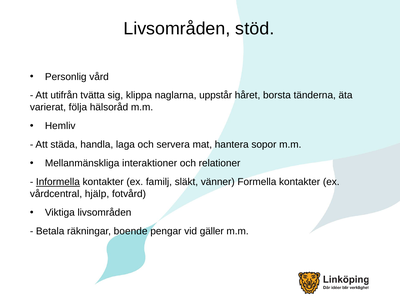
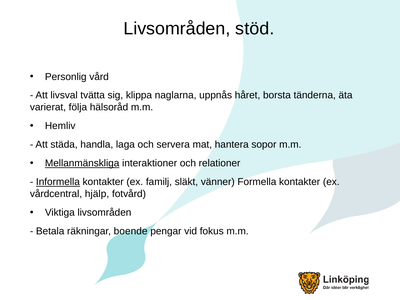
utifrån: utifrån -> livsval (64, 95)
uppstår: uppstår -> uppnås (216, 95)
Mellanmänskliga underline: none -> present (82, 163)
gäller: gäller -> fokus (212, 231)
